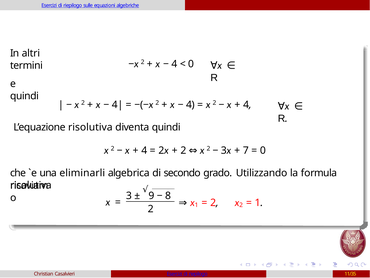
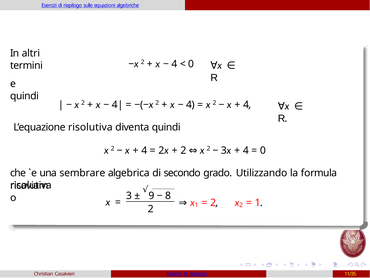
7: 7 -> 4 (246, 150)
eliminarli: eliminarli -> sembrare (82, 173)
